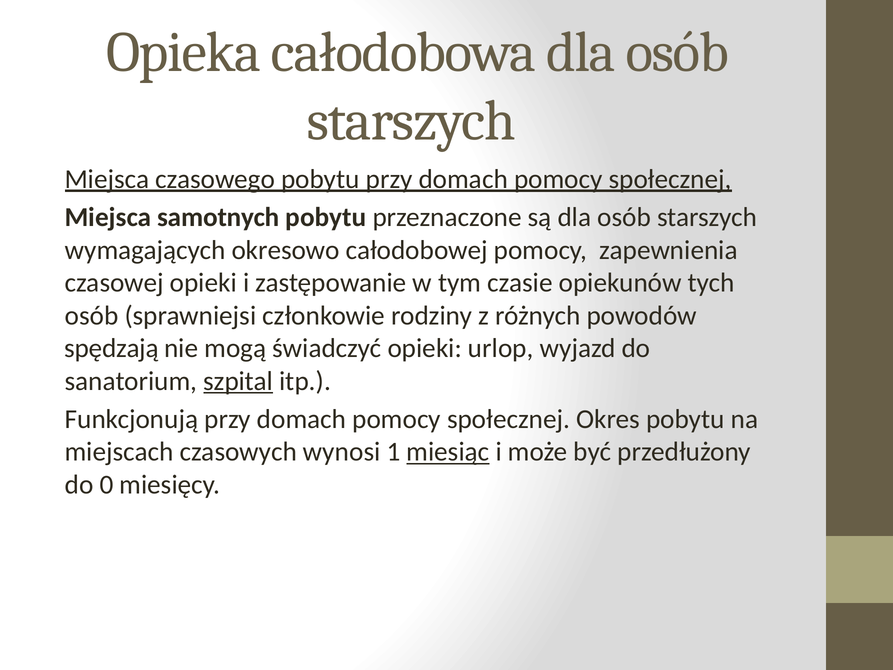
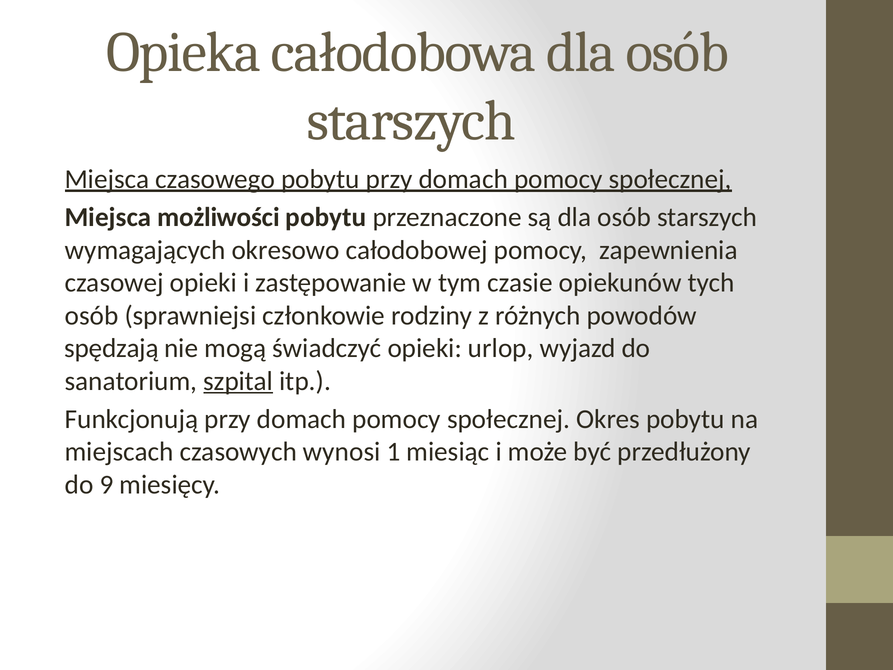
samotnych: samotnych -> możliwości (218, 217)
miesiąc underline: present -> none (448, 452)
0: 0 -> 9 (106, 485)
